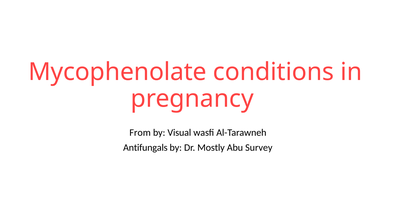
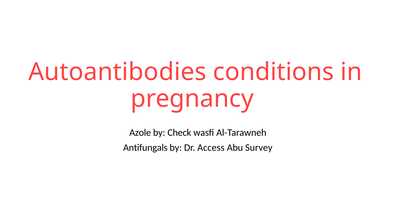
Mycophenolate: Mycophenolate -> Autoantibodies (117, 72)
From: From -> Azole (140, 133)
Visual: Visual -> Check (179, 133)
Mostly: Mostly -> Access (211, 147)
